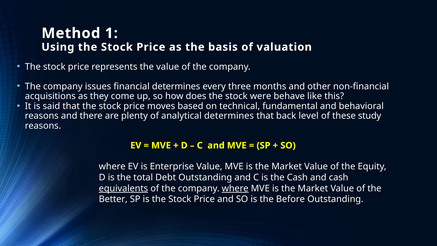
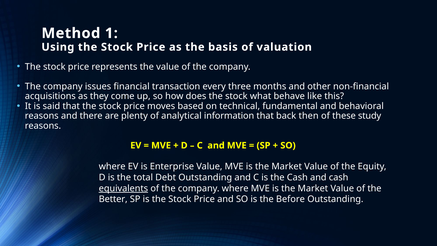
financial determines: determines -> transaction (176, 86)
were: were -> what (261, 96)
analytical determines: determines -> information (229, 116)
level: level -> then (309, 116)
where underline: present -> none (235, 188)
